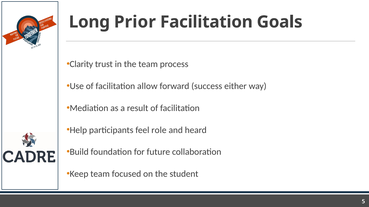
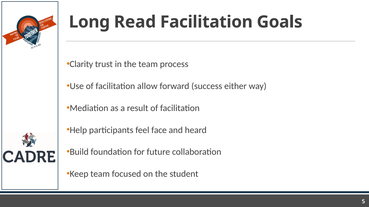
Prior: Prior -> Read (135, 22)
role: role -> face (159, 130)
